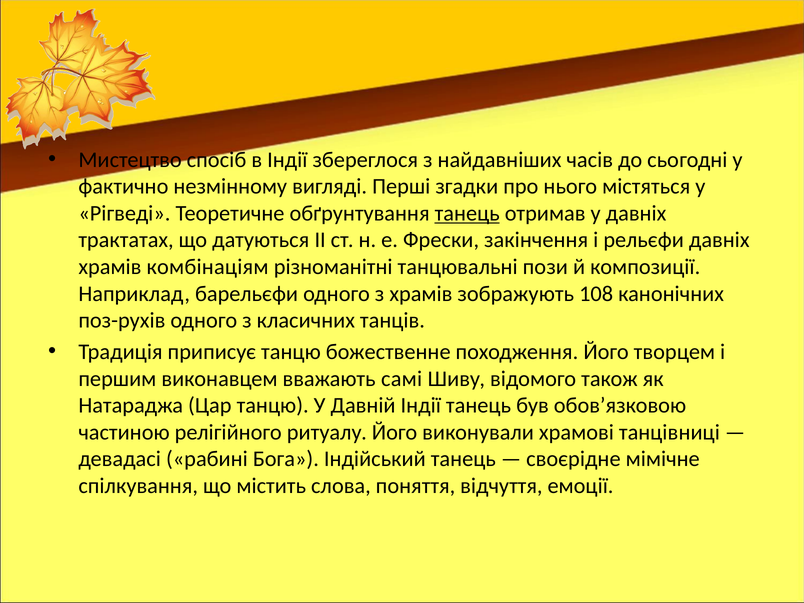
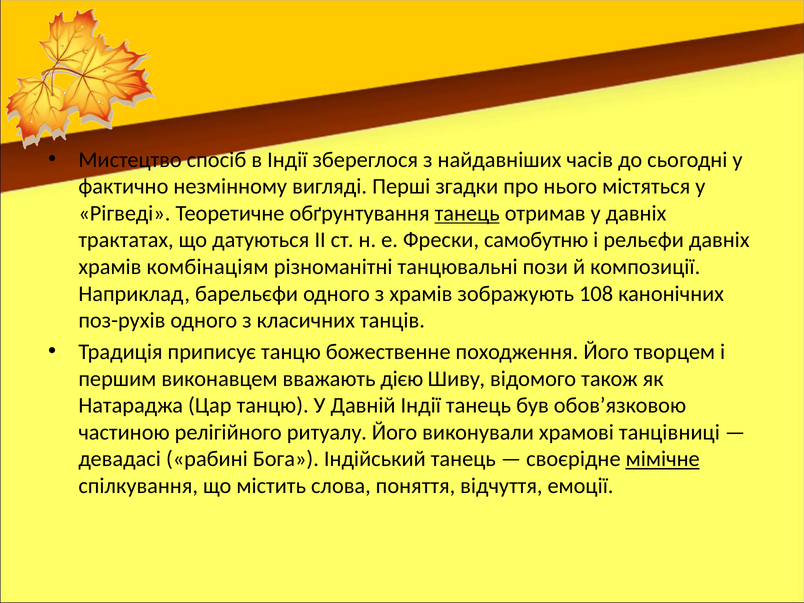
закінчення: закінчення -> самобутню (536, 240)
самі: самі -> дією (402, 379)
мімічне underline: none -> present (663, 459)
